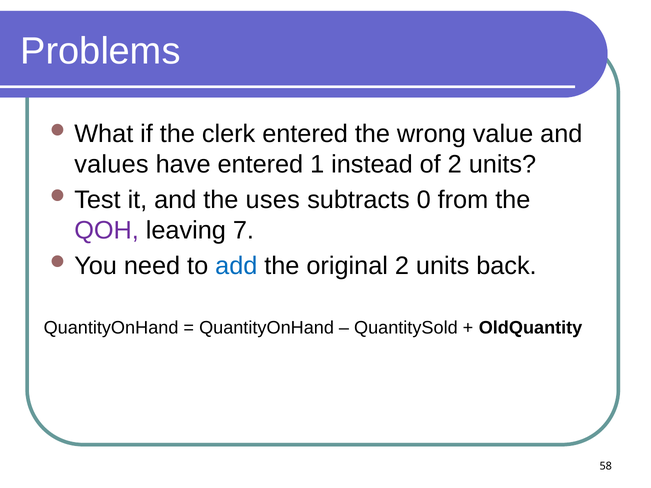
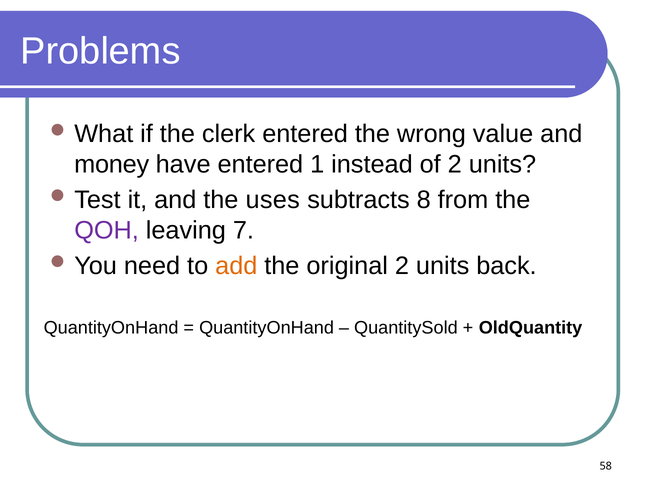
values: values -> money (112, 165)
0: 0 -> 8 (424, 200)
add colour: blue -> orange (236, 266)
